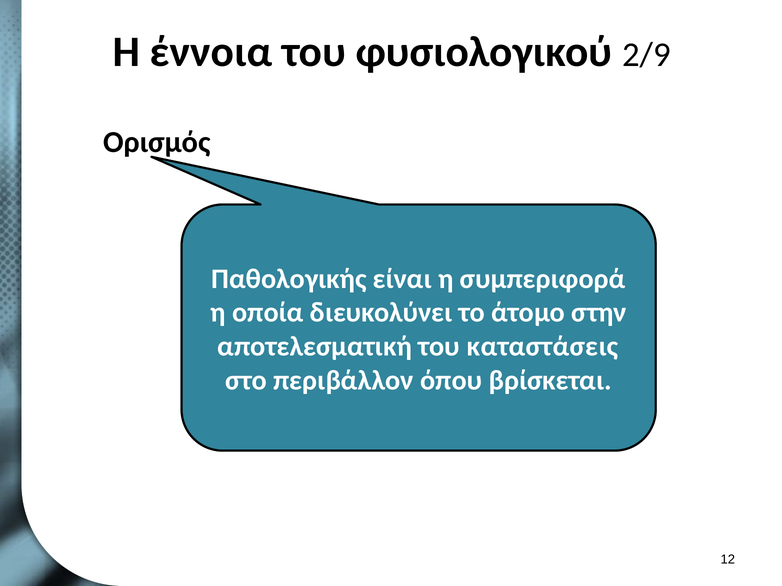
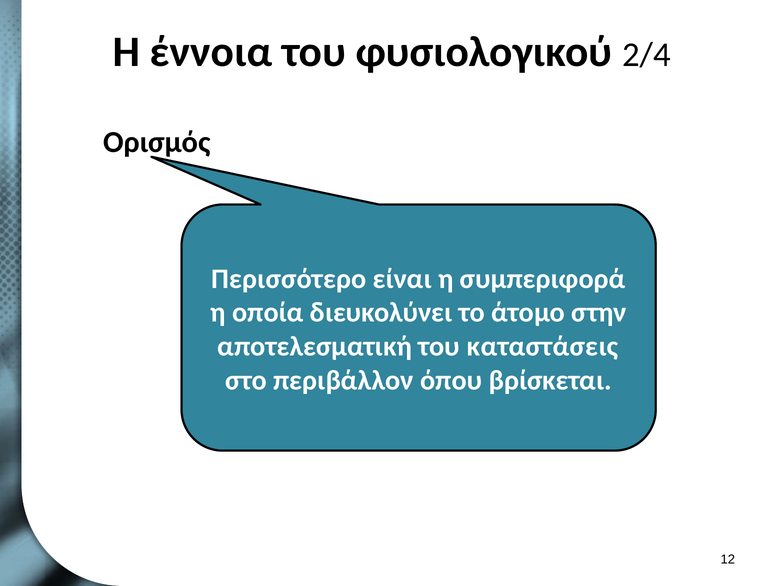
2/9: 2/9 -> 2/4 (647, 55)
Παθολογικής: Παθολογικής -> Περισσότερο (289, 279)
